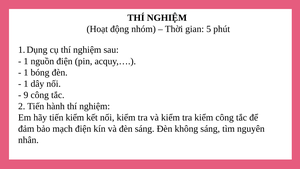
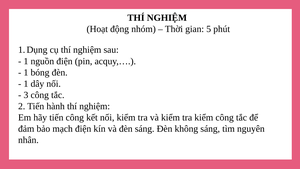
9: 9 -> 3 (26, 95)
tiến kiểm: kiểm -> công (75, 117)
